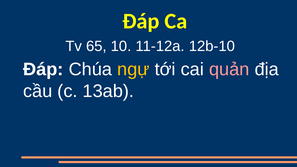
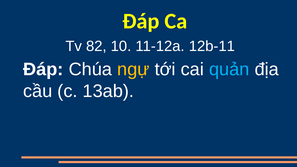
65: 65 -> 82 (96, 46)
12b-10: 12b-10 -> 12b-11 (212, 46)
quản colour: pink -> light blue (229, 69)
